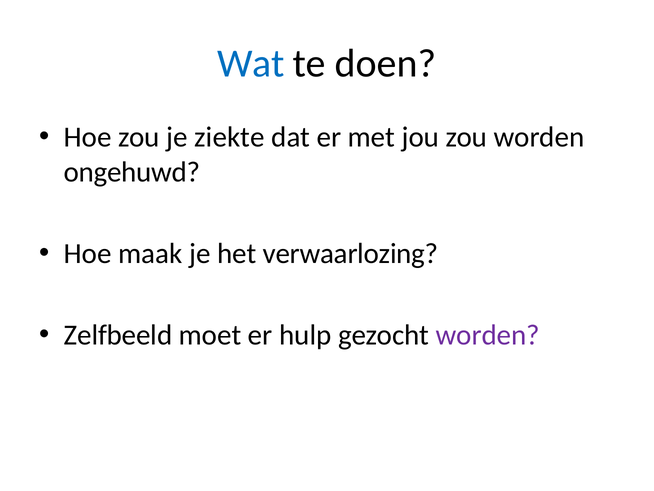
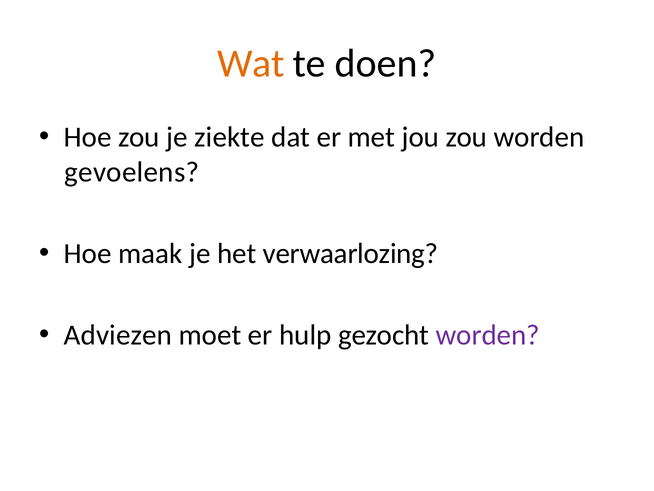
Wat colour: blue -> orange (251, 63)
ongehuwd: ongehuwd -> gevoelens (132, 172)
Zelfbeeld: Zelfbeeld -> Adviezen (118, 335)
